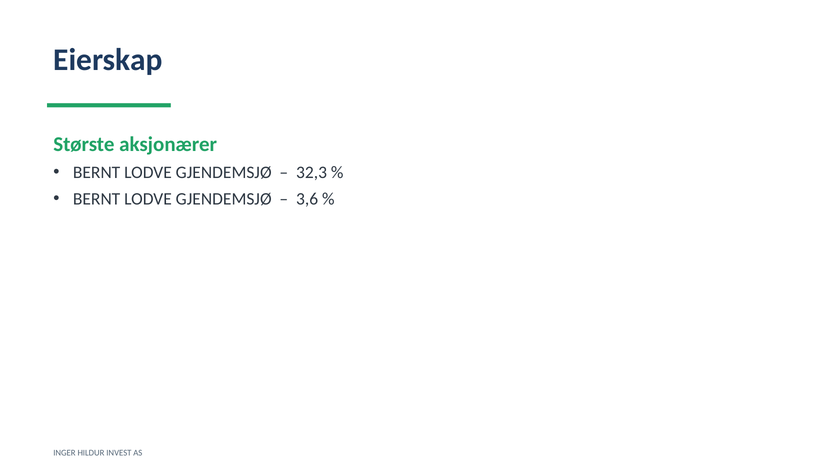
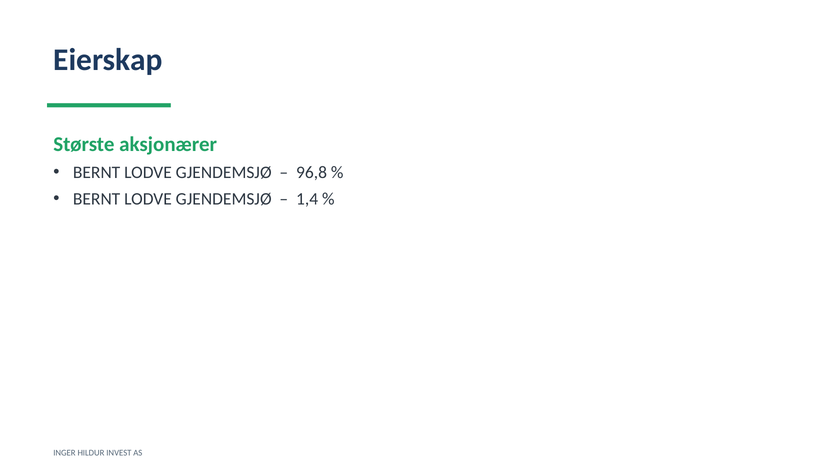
32,3: 32,3 -> 96,8 (312, 172)
3,6: 3,6 -> 1,4 (307, 199)
